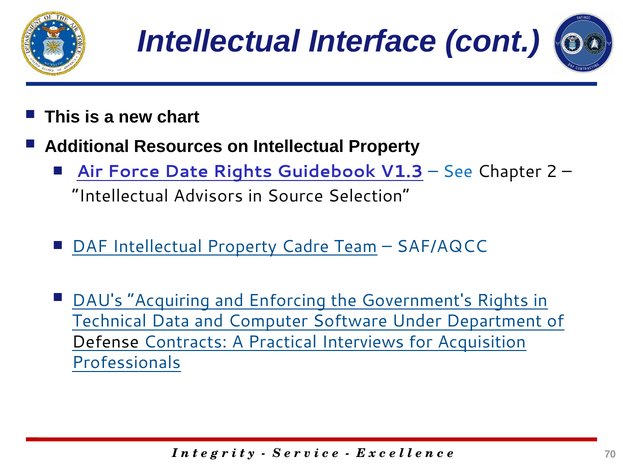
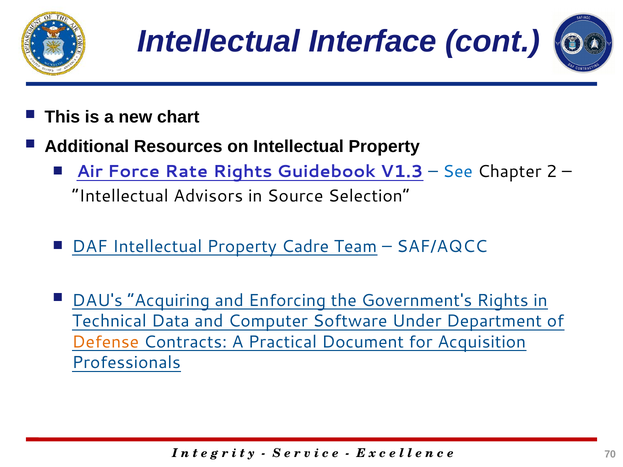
Date: Date -> Rate (186, 172)
Defense colour: black -> orange (105, 342)
Interviews: Interviews -> Document (363, 342)
